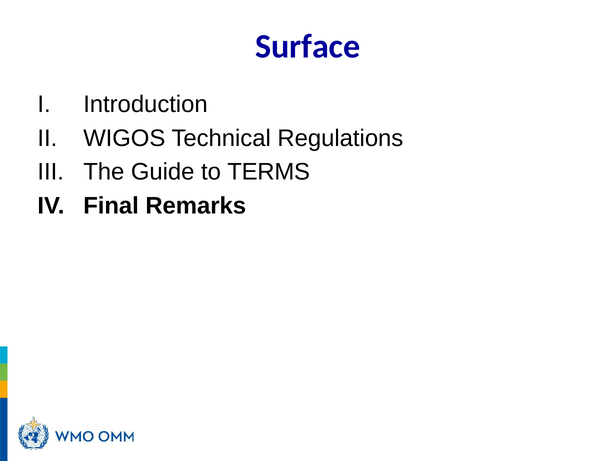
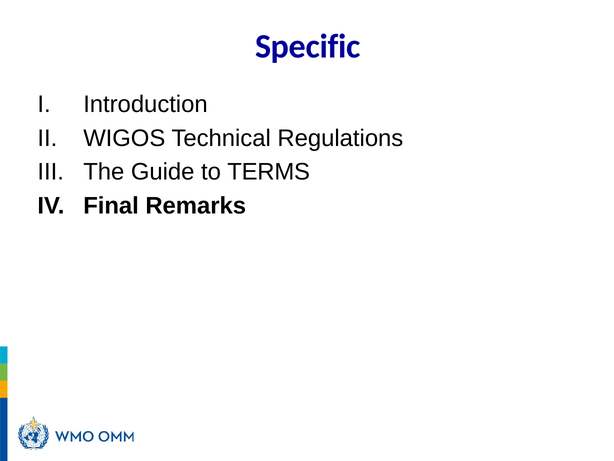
Surface: Surface -> Specific (308, 46)
